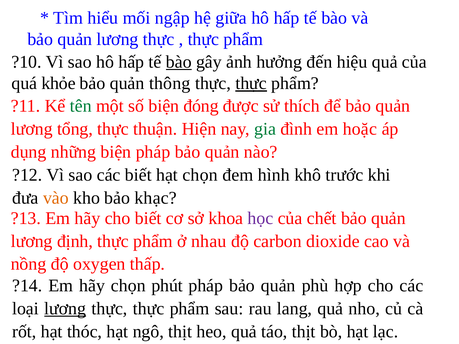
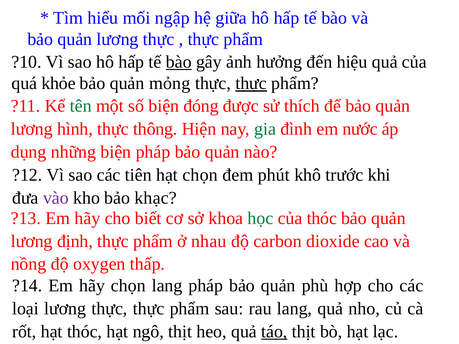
thông: thông -> mỏng (170, 83)
tổng: tổng -> hình (75, 129)
thuận: thuận -> thông (155, 129)
hoặc: hoặc -> nước (360, 129)
các biết: biết -> tiên (138, 175)
hình: hình -> phút (274, 175)
vào colour: orange -> purple (56, 198)
học colour: purple -> green (260, 218)
của chết: chết -> thóc (322, 218)
chọn phút: phút -> lang (167, 286)
lương underline: present -> none (65, 309)
táo underline: none -> present (274, 332)
